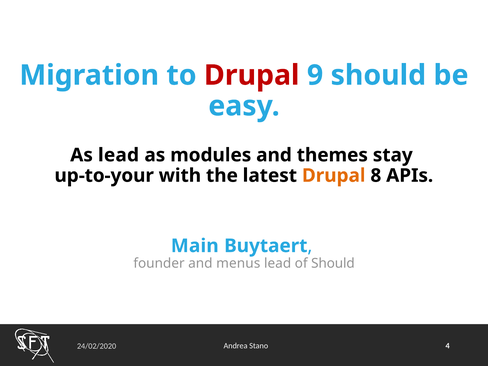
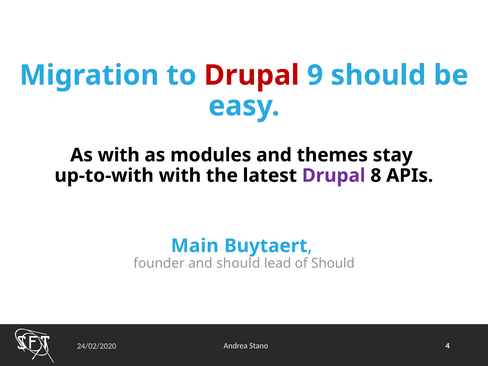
As lead: lead -> with (119, 155)
up-to-your: up-to-your -> up-to-with (104, 176)
Drupal colour: orange -> purple (334, 176)
and menus: menus -> should (238, 263)
